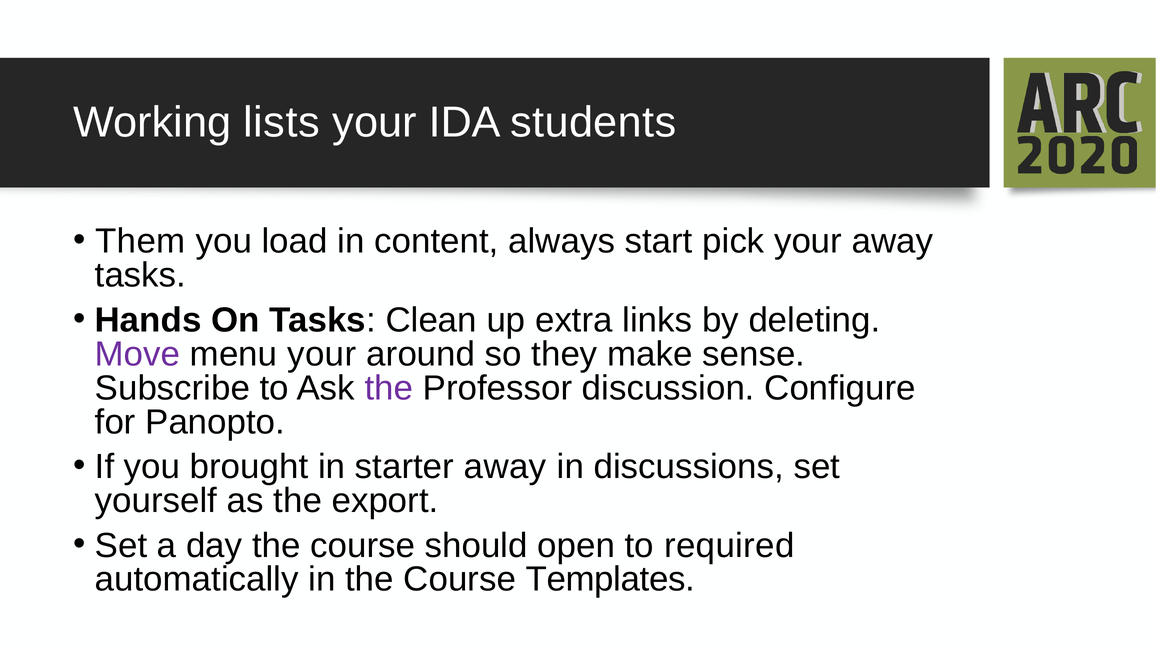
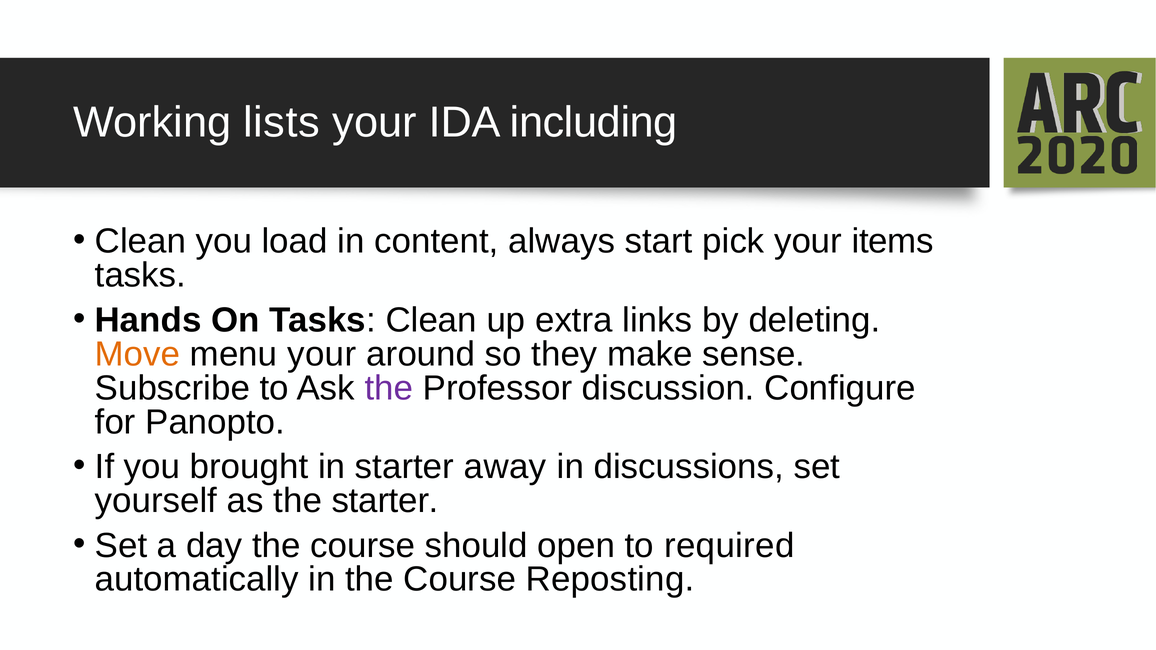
students: students -> including (594, 122)
Them: Them -> Clean (140, 242)
your away: away -> items (893, 242)
Move colour: purple -> orange (138, 354)
the export: export -> starter (385, 501)
Templates: Templates -> Reposting (610, 580)
